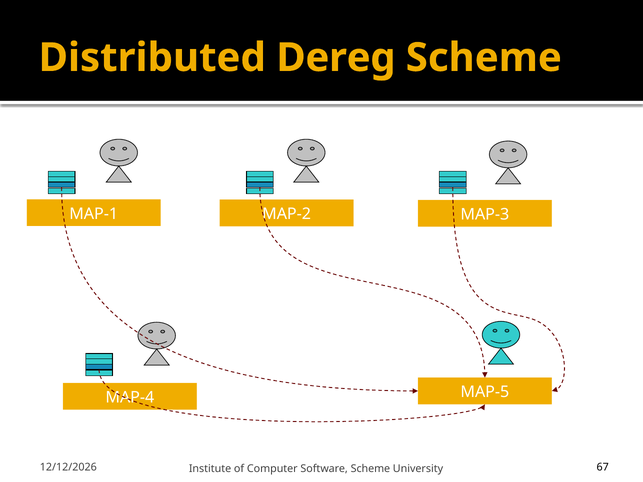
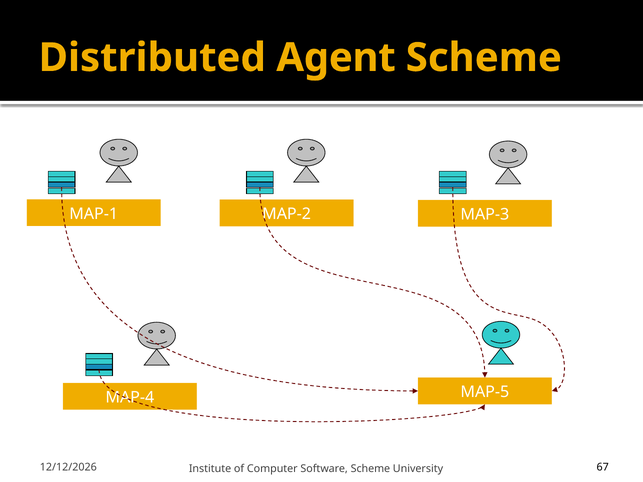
Dereg: Dereg -> Agent (336, 58)
